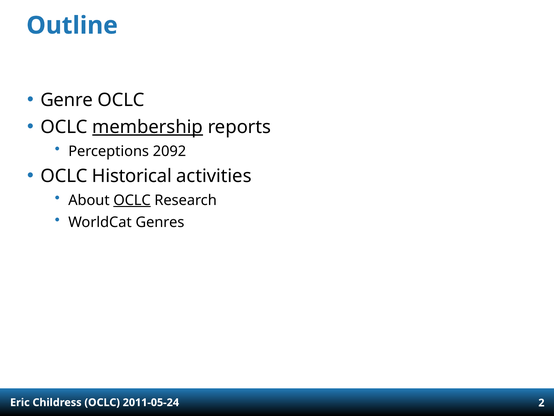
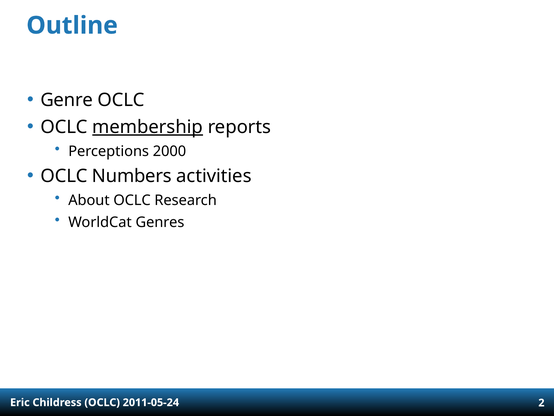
2092: 2092 -> 2000 (169, 151)
Historical: Historical -> Numbers (132, 176)
OCLC underline: present -> none (132, 200)
